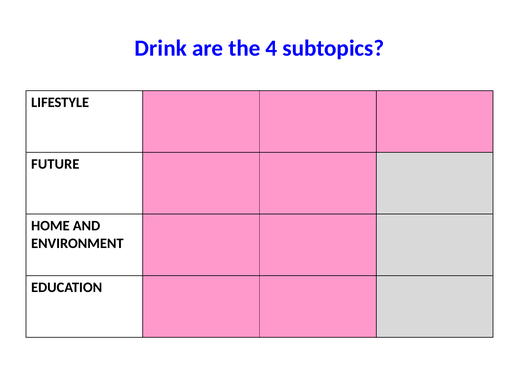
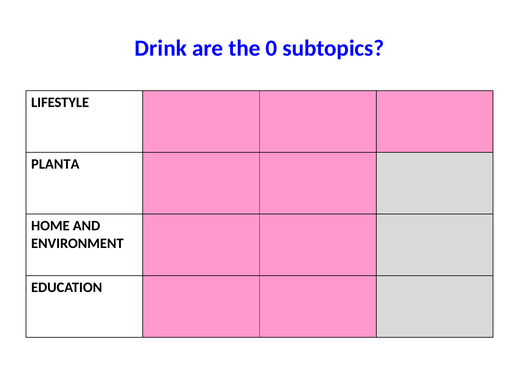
4: 4 -> 0 (271, 48)
FUTURE: FUTURE -> PLANTA (55, 164)
